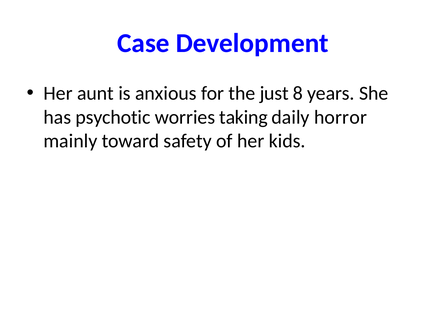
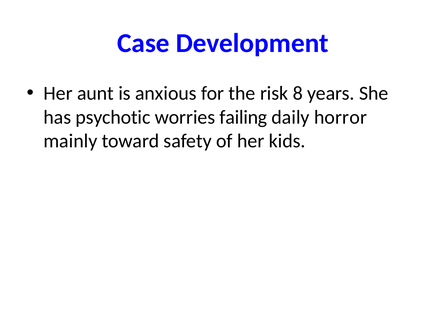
just: just -> risk (274, 94)
taking: taking -> failing (243, 117)
